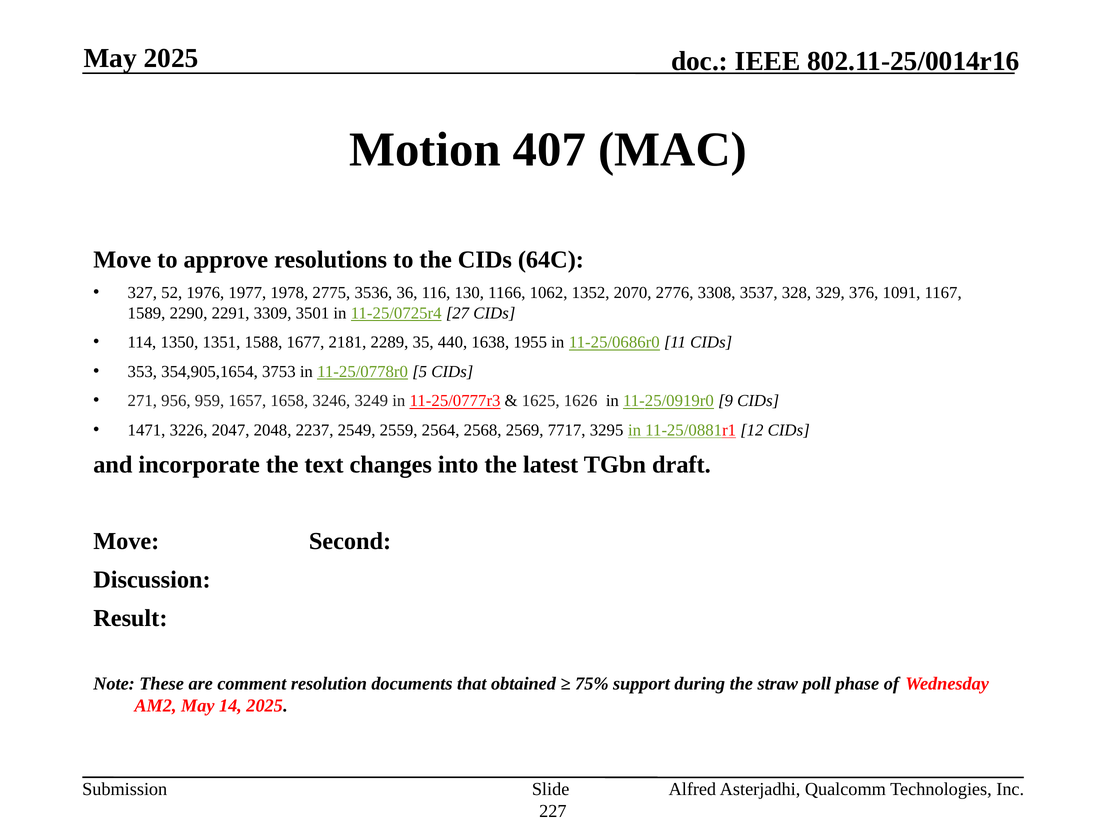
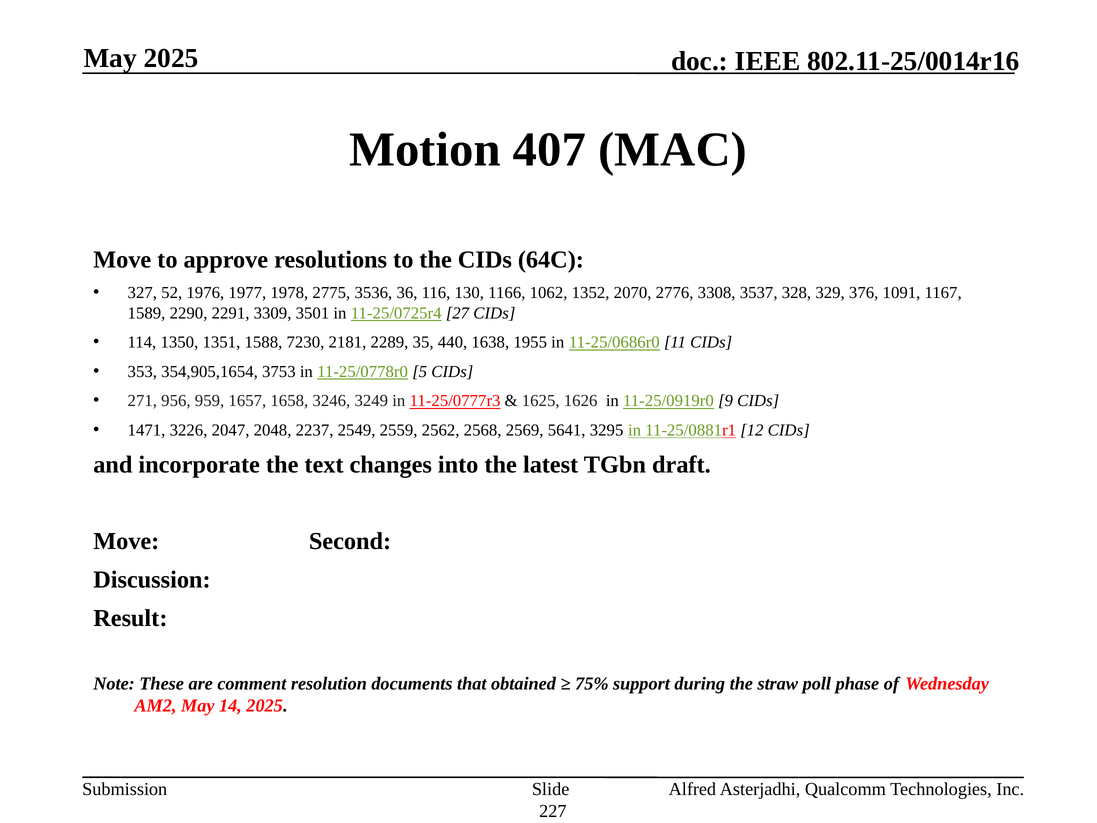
1677: 1677 -> 7230 (305, 342)
2564: 2564 -> 2562 (441, 430)
7717: 7717 -> 5641 (567, 430)
